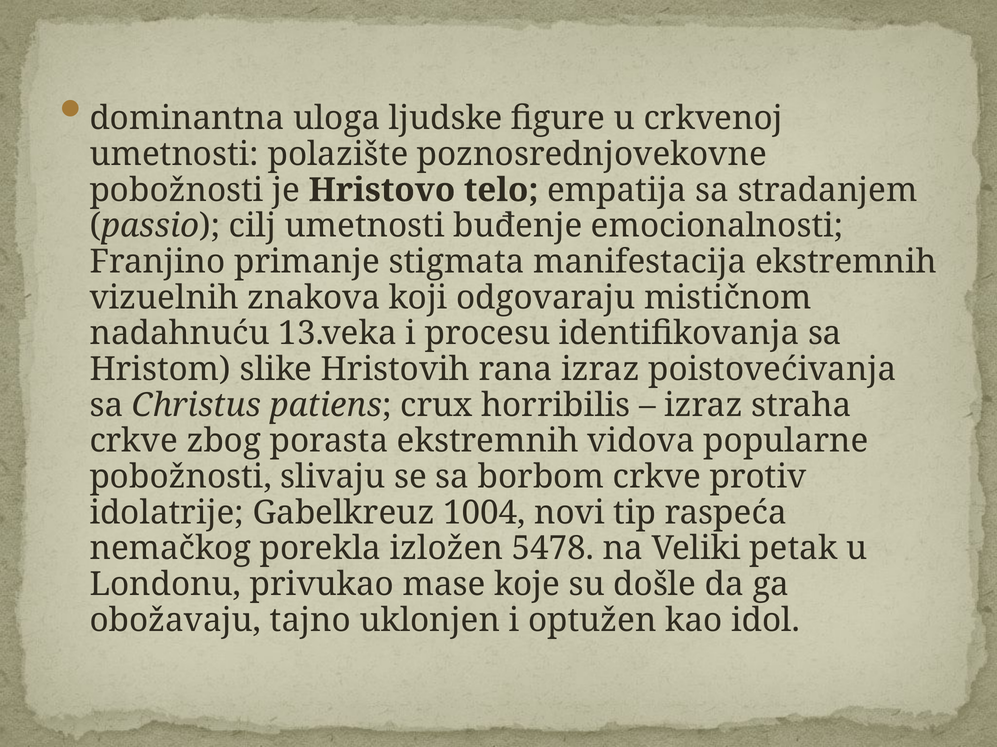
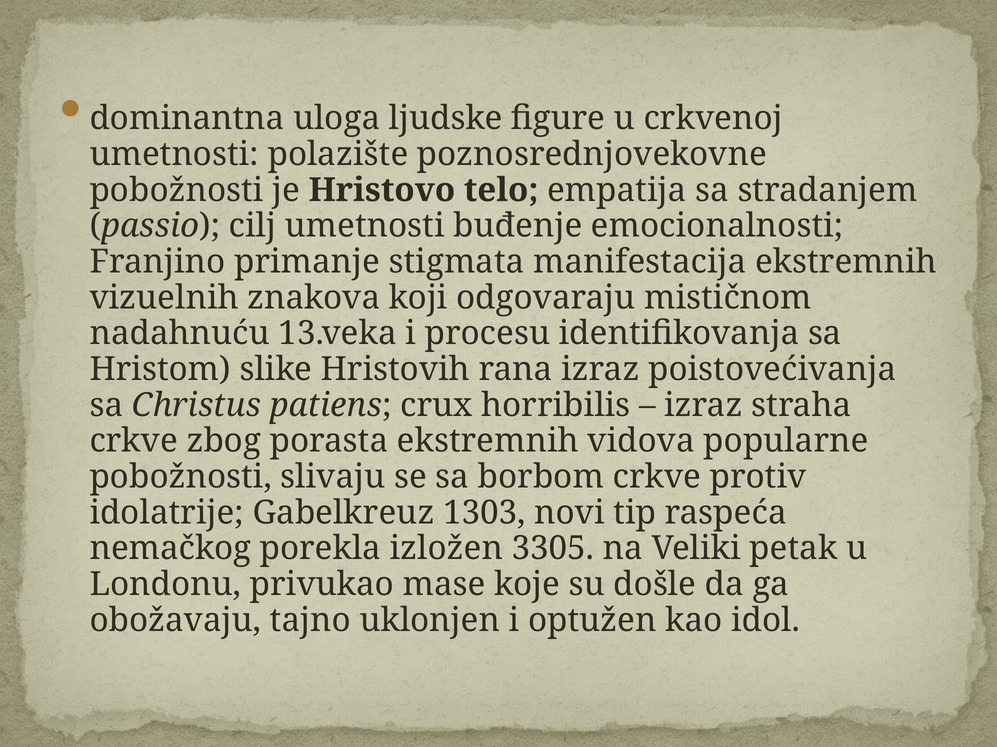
1004: 1004 -> 1303 (484, 513)
5478: 5478 -> 3305 (553, 549)
